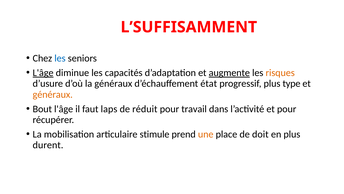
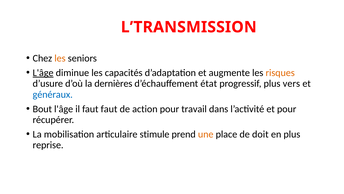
L’SUFFISAMMENT: L’SUFFISAMMENT -> L’TRANSMISSION (189, 27)
les colour: blue -> orange (60, 58)
augmente underline: present -> none (229, 73)
la généraux: généraux -> dernières (113, 83)
type: type -> vers (291, 83)
généraux colour: orange -> blue (53, 94)
faut laps: laps -> faut (109, 109)
réduit: réduit -> action (145, 109)
durent: durent -> reprise (48, 145)
